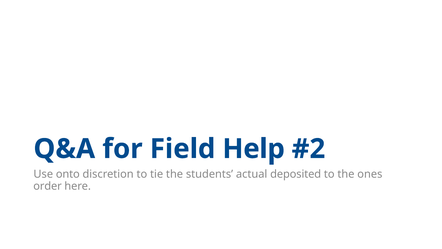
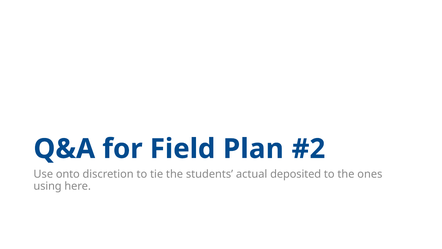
Help: Help -> Plan (253, 149)
order: order -> using (48, 186)
